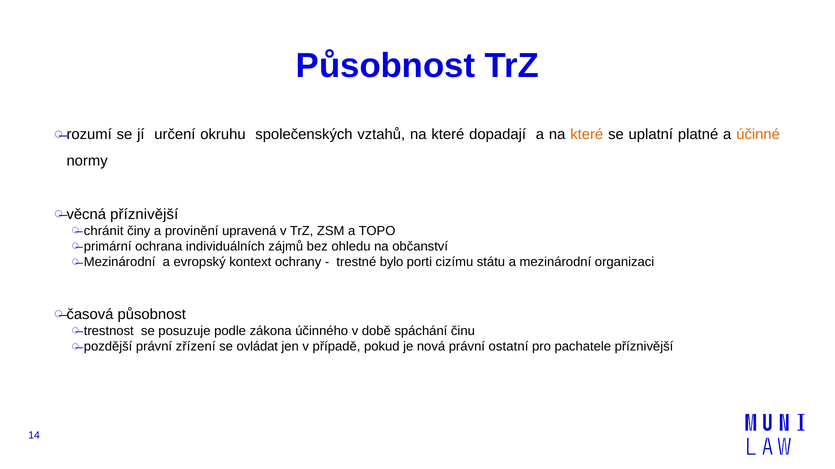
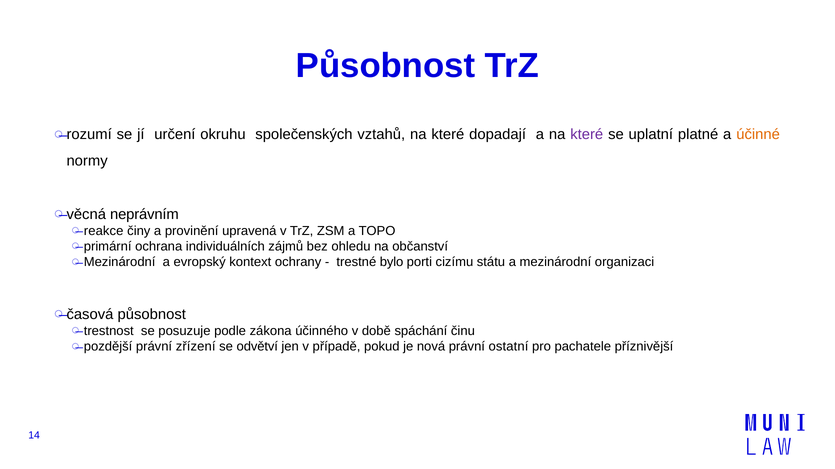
které colour: orange -> purple (587, 135)
příznivější: příznivější -> neprávním (144, 215)
chránit: chránit -> reakce (104, 231)
ovládat: ovládat -> odvětví (257, 347)
